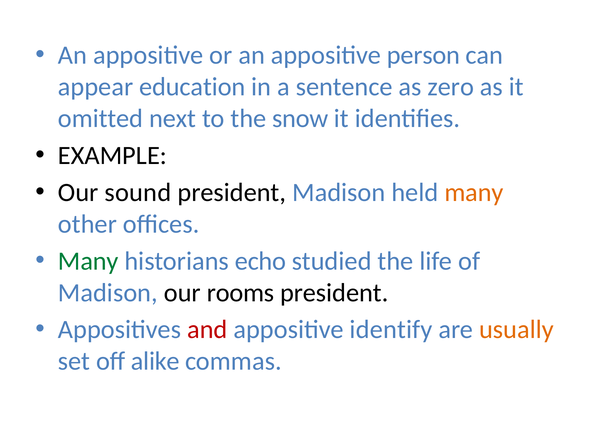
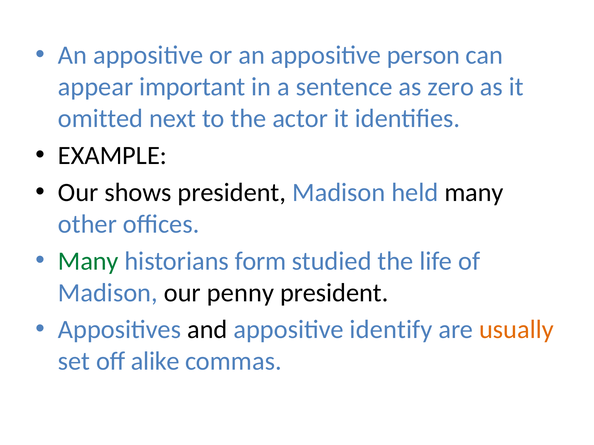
education: education -> important (192, 87)
snow: snow -> actor (300, 119)
sound: sound -> shows (138, 193)
many colour: orange -> black (474, 193)
echo: echo -> form (261, 261)
rooms: rooms -> penny (240, 293)
and colour: red -> black (207, 330)
